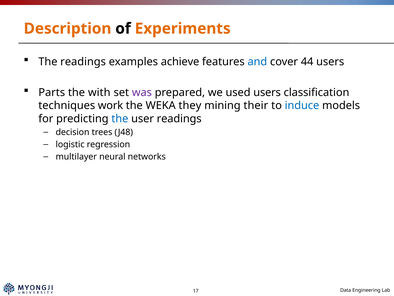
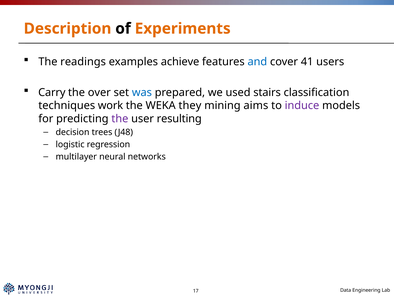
44: 44 -> 41 (307, 62)
Parts: Parts -> Carry (52, 92)
with: with -> over (99, 92)
was colour: purple -> blue (142, 92)
used users: users -> stairs (267, 92)
their: their -> aims (256, 105)
induce colour: blue -> purple (302, 105)
the colour: blue -> purple (120, 119)
user readings: readings -> resulting (179, 119)
